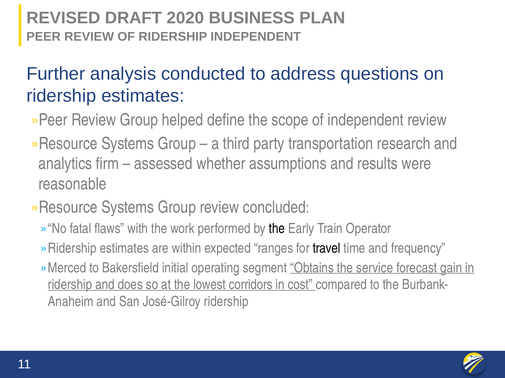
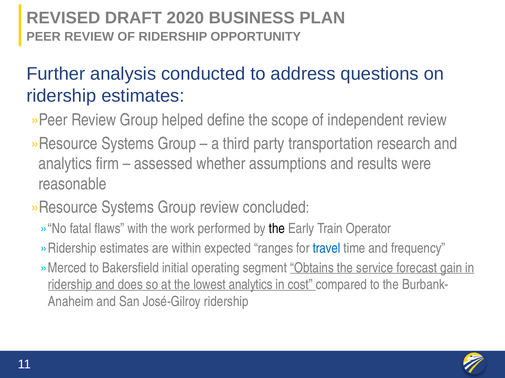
RIDERSHIP INDEPENDENT: INDEPENDENT -> OPPORTUNITY (256, 37)
travel colour: black -> blue (327, 249)
lowest corridors: corridors -> analytics (251, 285)
